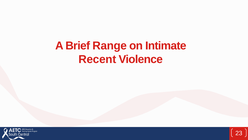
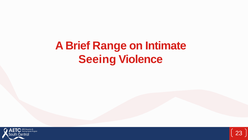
Recent: Recent -> Seeing (97, 59)
